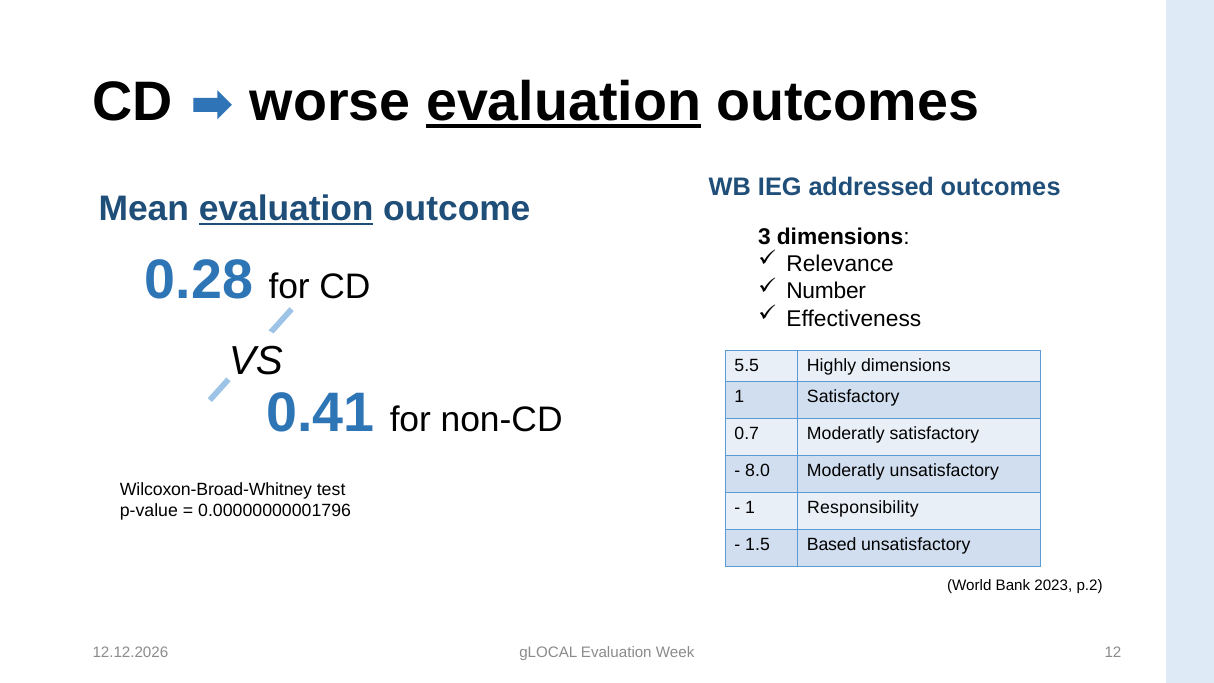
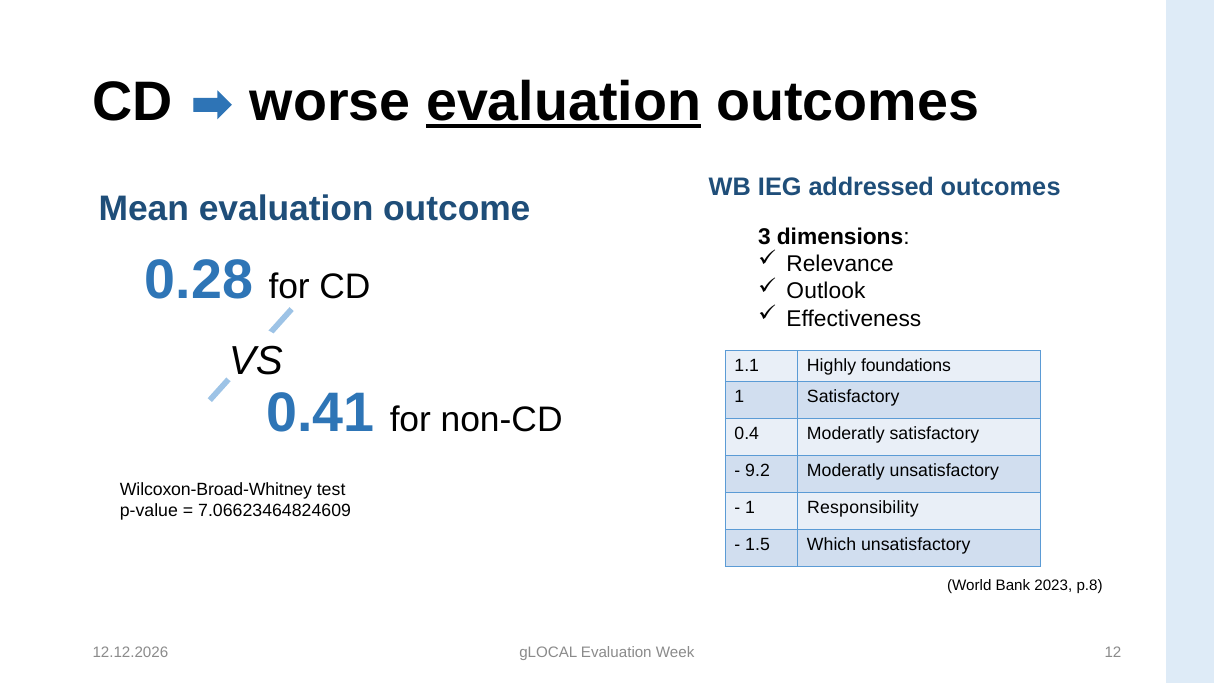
evaluation underline: present -> none (286, 209)
Number: Number -> Outlook (826, 291)
5.5: 5.5 -> 1.1 (747, 365)
Highly dimensions: dimensions -> foundations (906, 365)
0.7: 0.7 -> 0.4 (747, 434)
8.0: 8.0 -> 9.2 (758, 470)
0.00000000001796: 0.00000000001796 -> 7.06623464824609 (275, 510)
Based: Based -> Which (832, 544)
p.2: p.2 -> p.8 (1090, 585)
